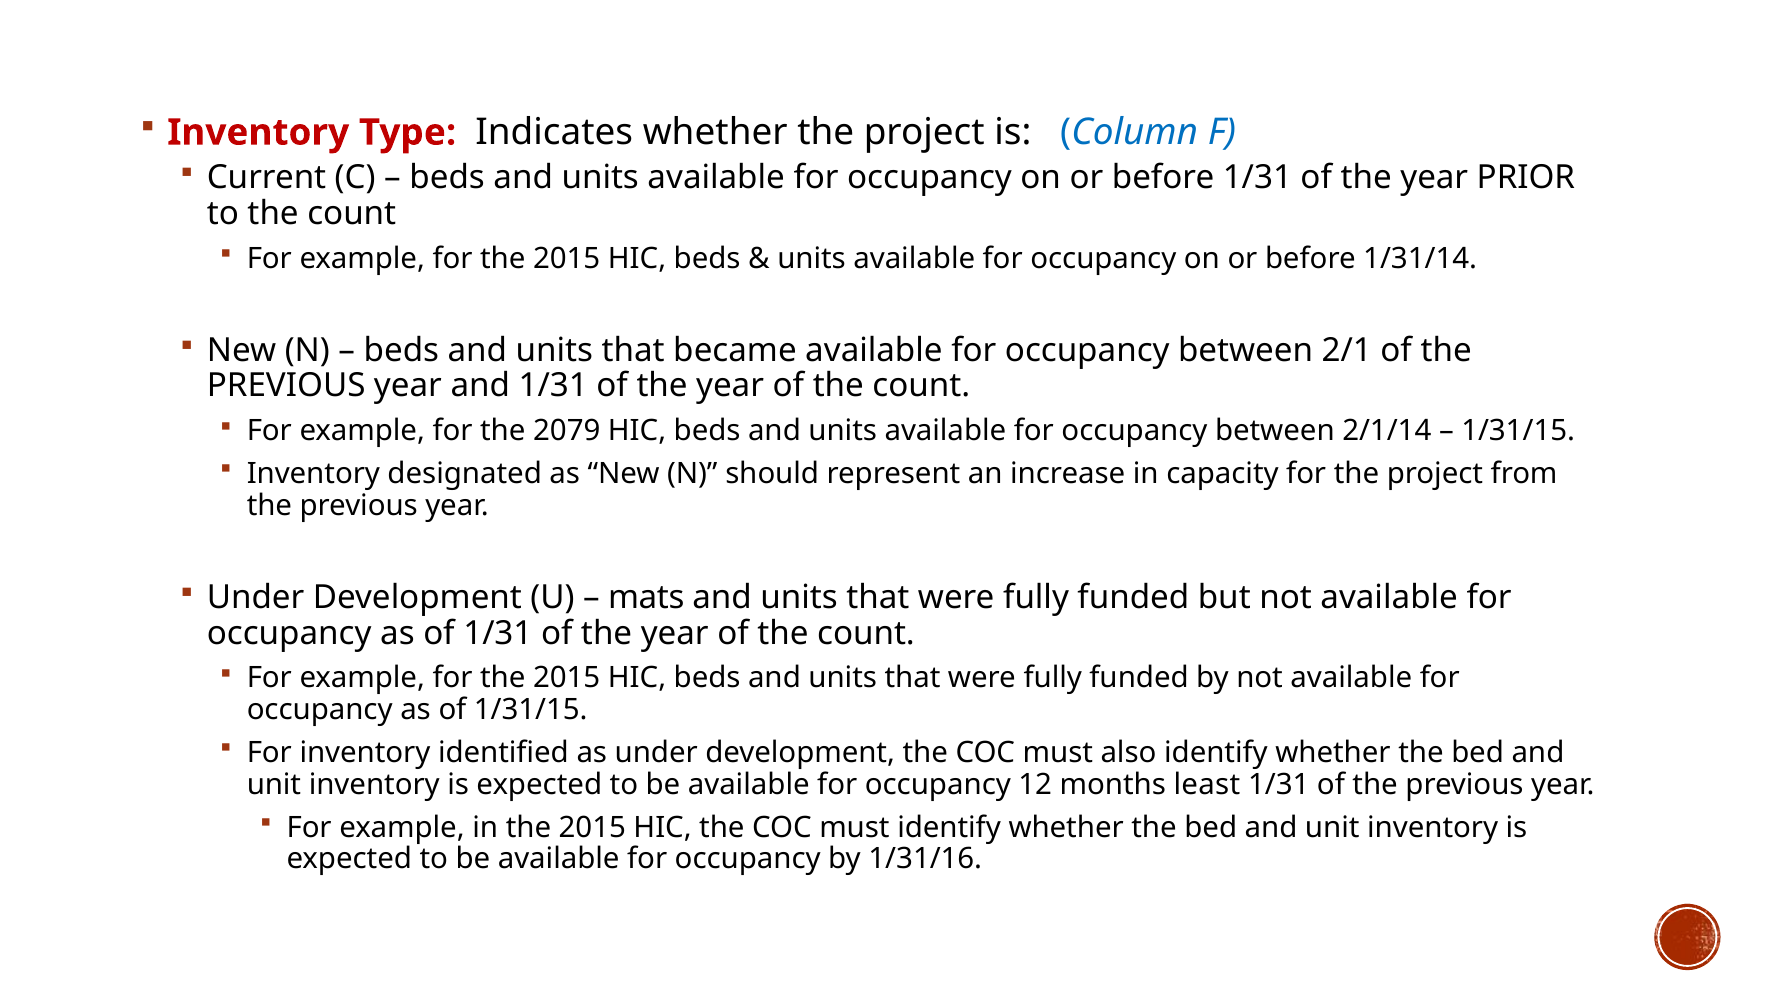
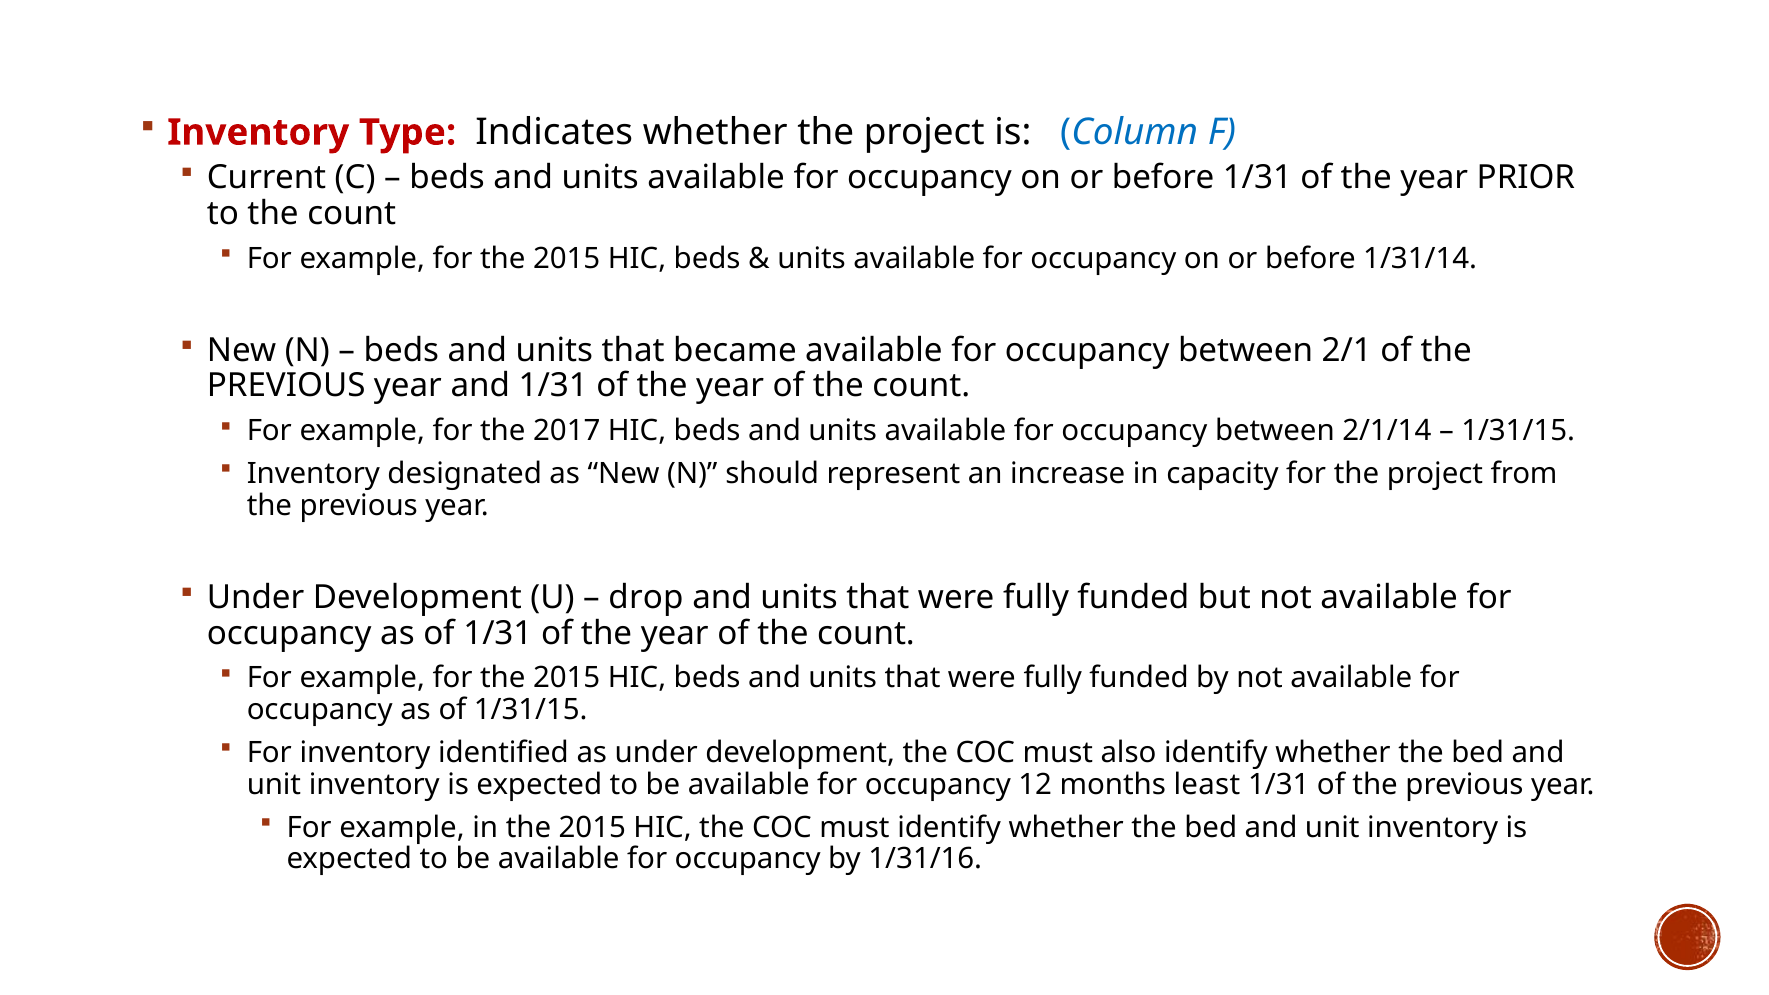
2079: 2079 -> 2017 (567, 431)
mats: mats -> drop (646, 597)
